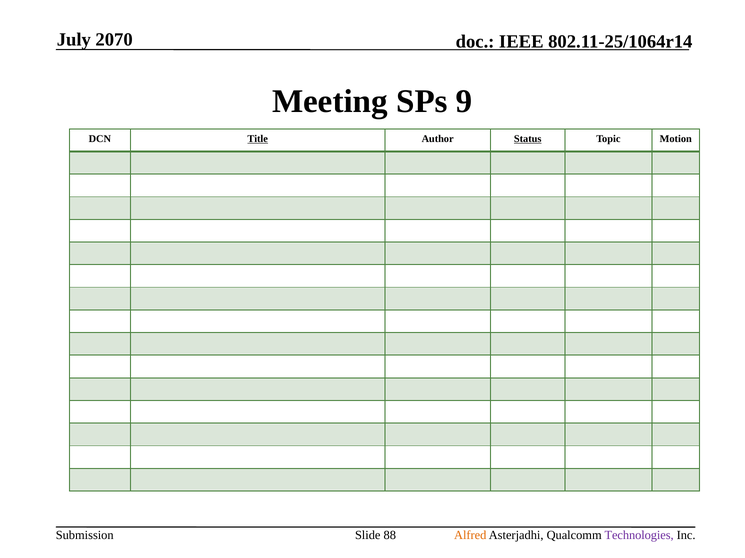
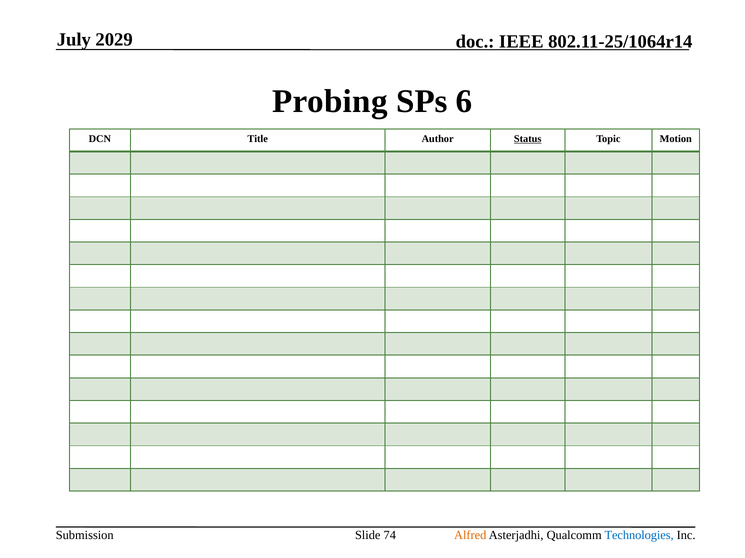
2070: 2070 -> 2029 (114, 39)
Meeting: Meeting -> Probing (330, 102)
9: 9 -> 6 (464, 102)
Title underline: present -> none (258, 139)
88: 88 -> 74 (390, 536)
Technologies colour: purple -> blue (639, 536)
